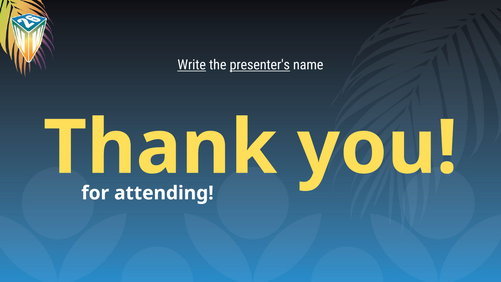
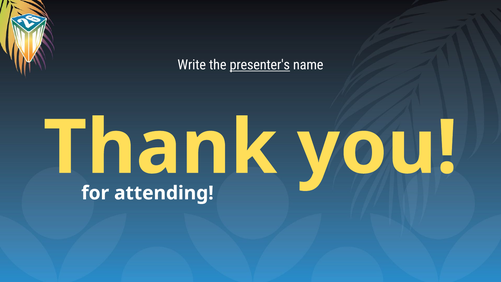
Write underline: present -> none (192, 65)
